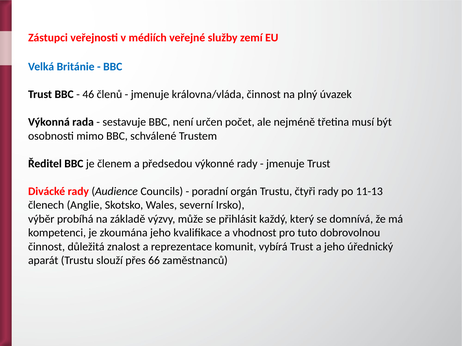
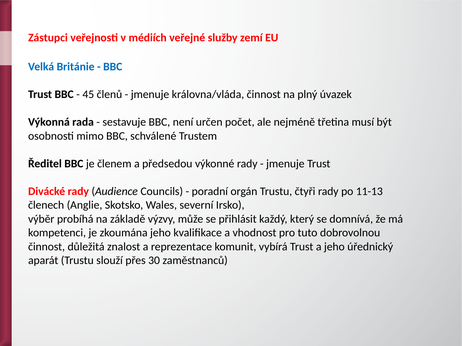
46: 46 -> 45 (88, 95)
66: 66 -> 30 (154, 261)
